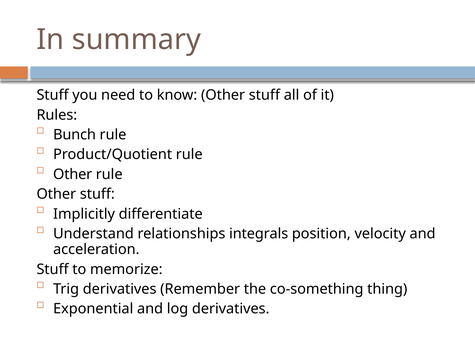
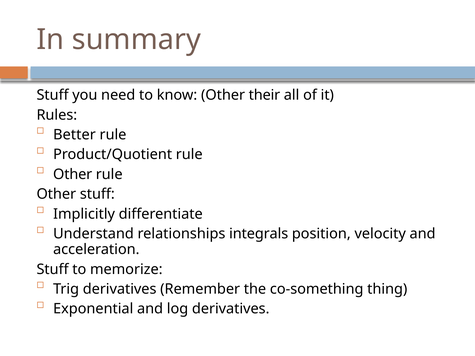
know Other stuff: stuff -> their (264, 95)
Bunch: Bunch -> Better (74, 135)
